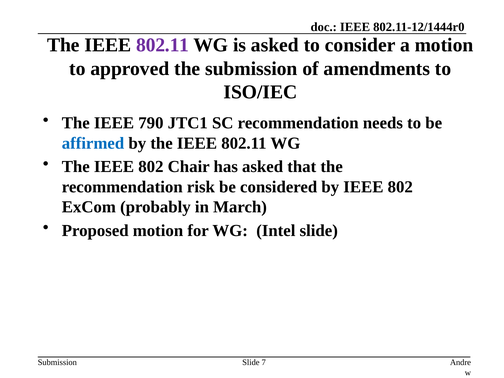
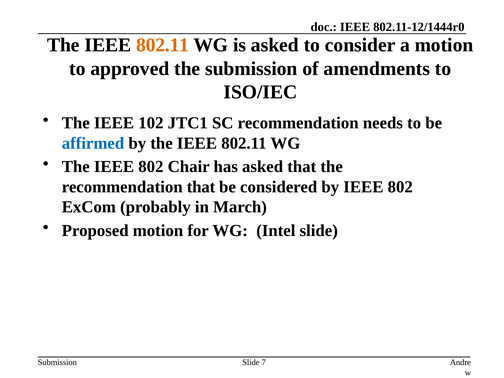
802.11 colour: purple -> orange (163, 45)
790: 790 -> 102 (151, 123)
recommendation risk: risk -> that (201, 187)
